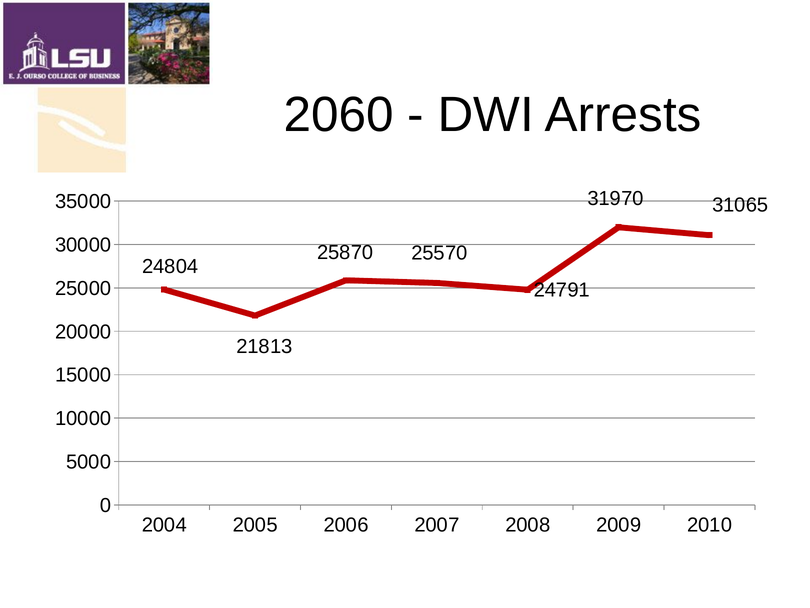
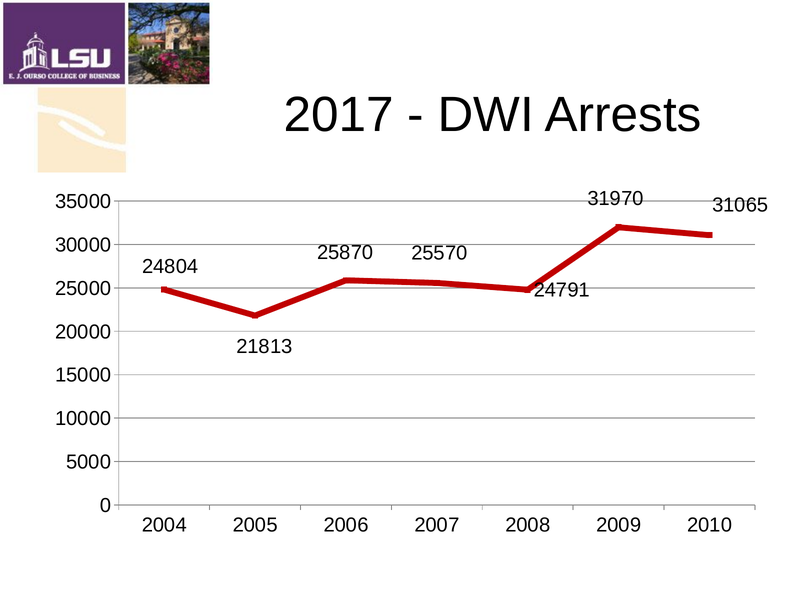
2060: 2060 -> 2017 (339, 115)
